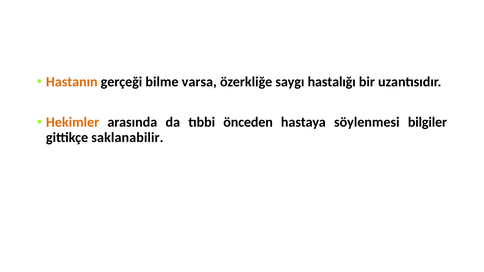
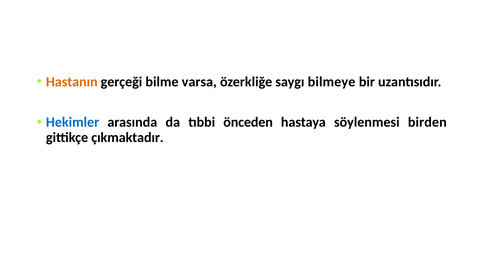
hastalığı: hastalığı -> bilmeye (332, 82)
Hekimler colour: orange -> blue (73, 122)
bilgiler: bilgiler -> birden (427, 122)
saklanabilir: saklanabilir -> çıkmaktadır (127, 138)
